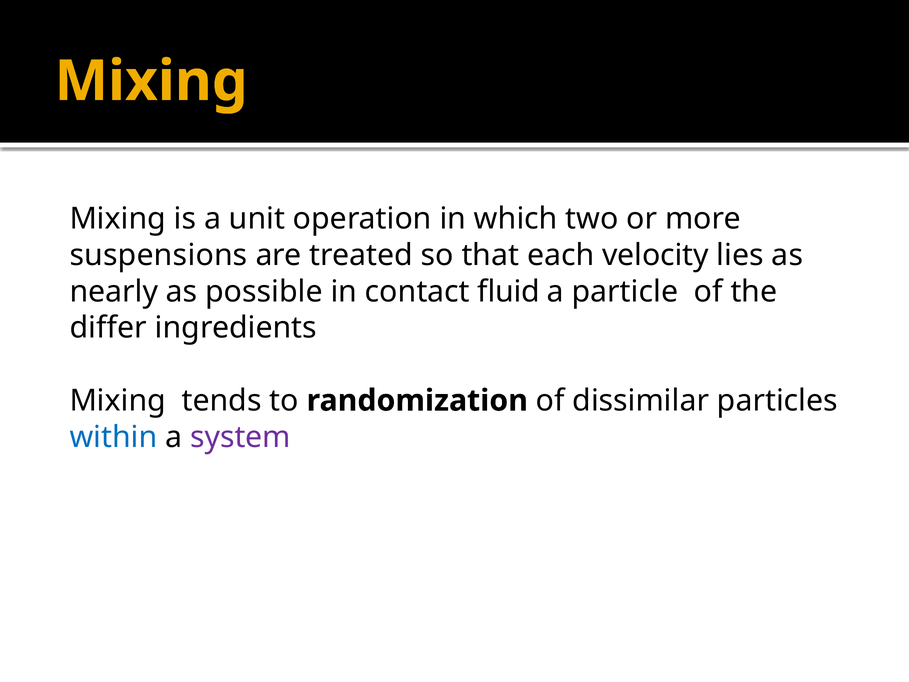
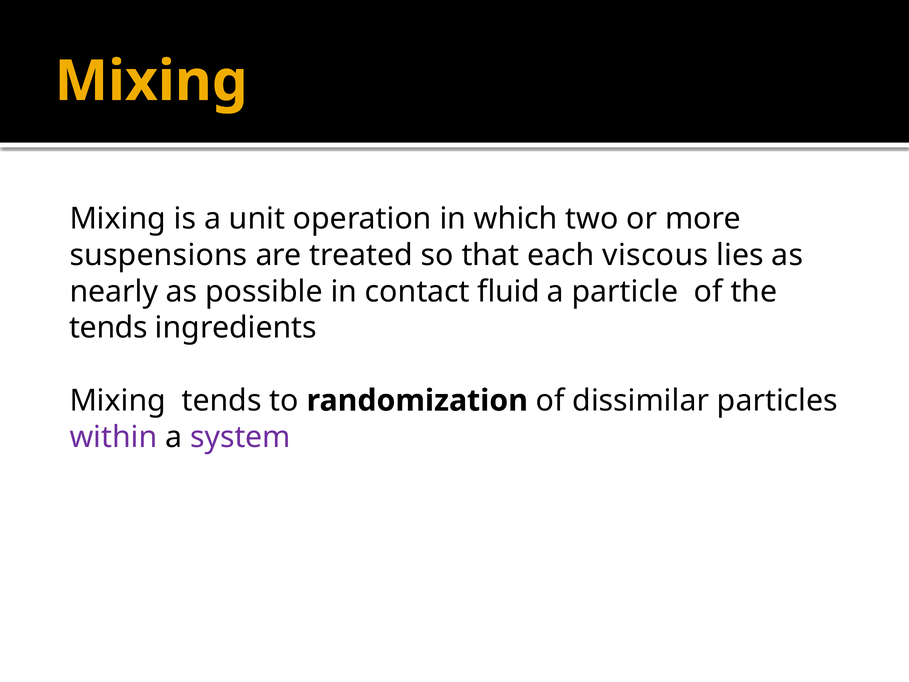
velocity: velocity -> viscous (655, 255)
differ: differ -> tends (108, 328)
within colour: blue -> purple (113, 437)
